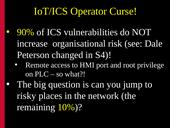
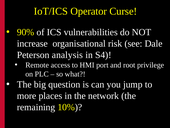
changed: changed -> analysis (67, 55)
risky: risky -> more (27, 95)
